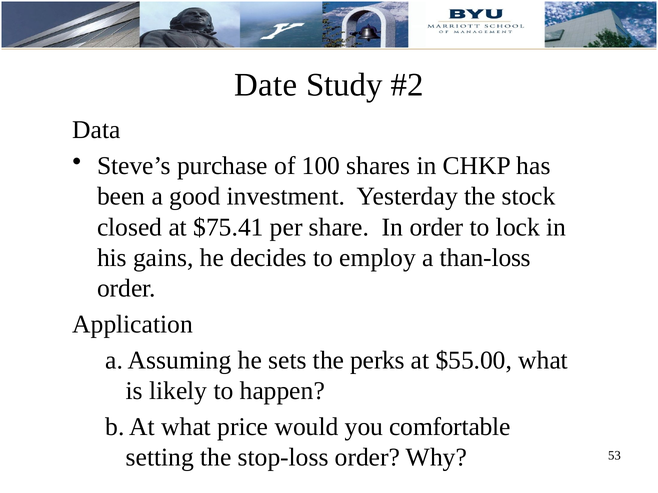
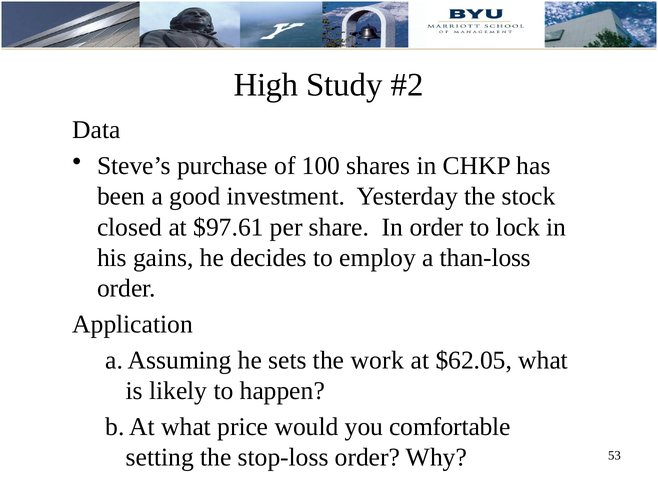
Date: Date -> High (266, 85)
$75.41: $75.41 -> $97.61 (228, 227)
perks: perks -> work (377, 361)
$55.00: $55.00 -> $62.05 (474, 361)
